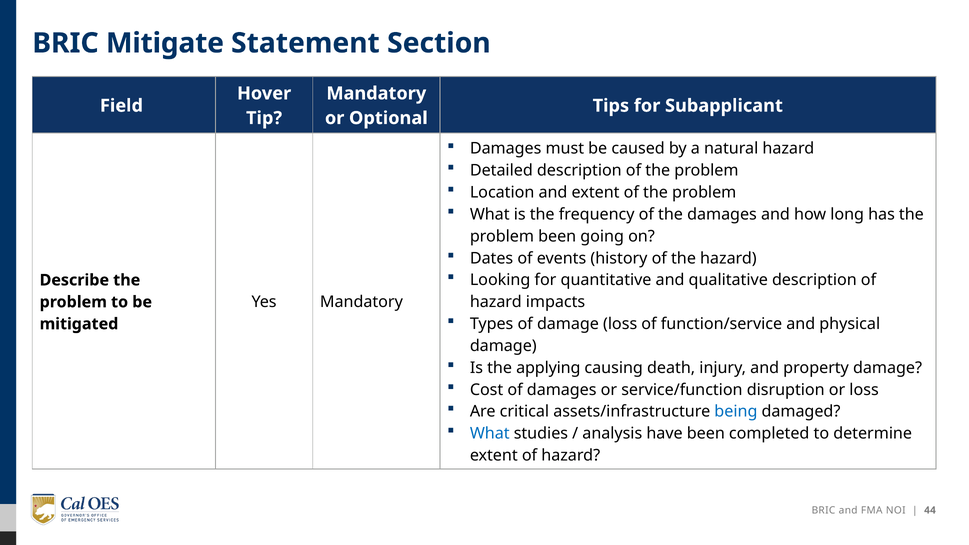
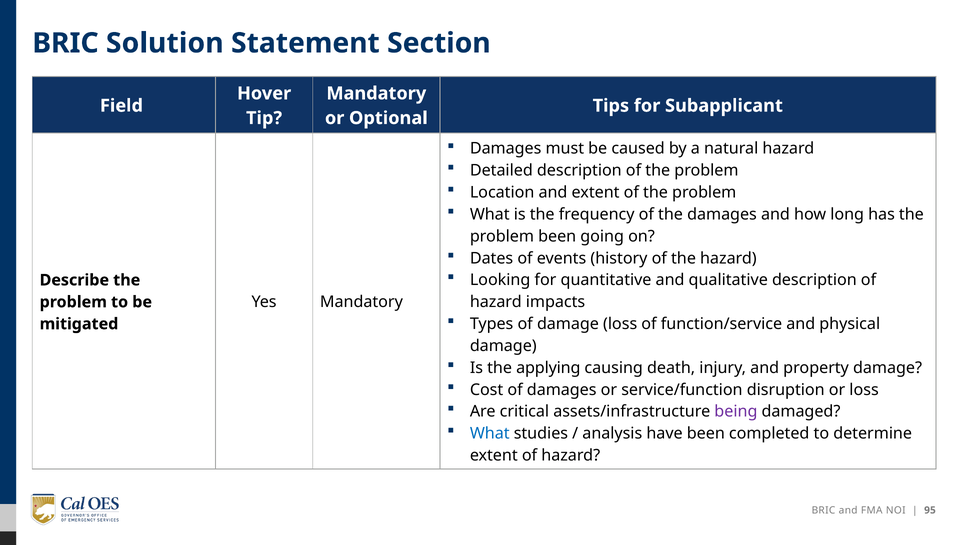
Mitigate: Mitigate -> Solution (165, 43)
being colour: blue -> purple (736, 412)
44: 44 -> 95 (930, 510)
